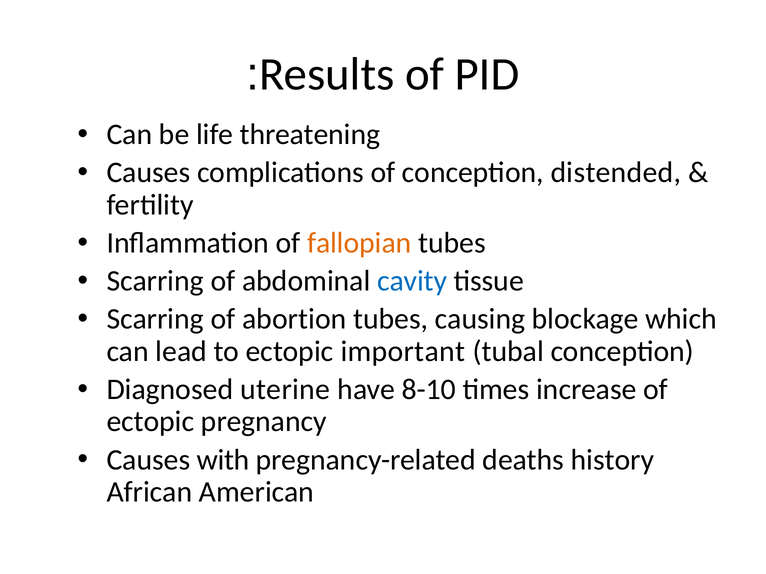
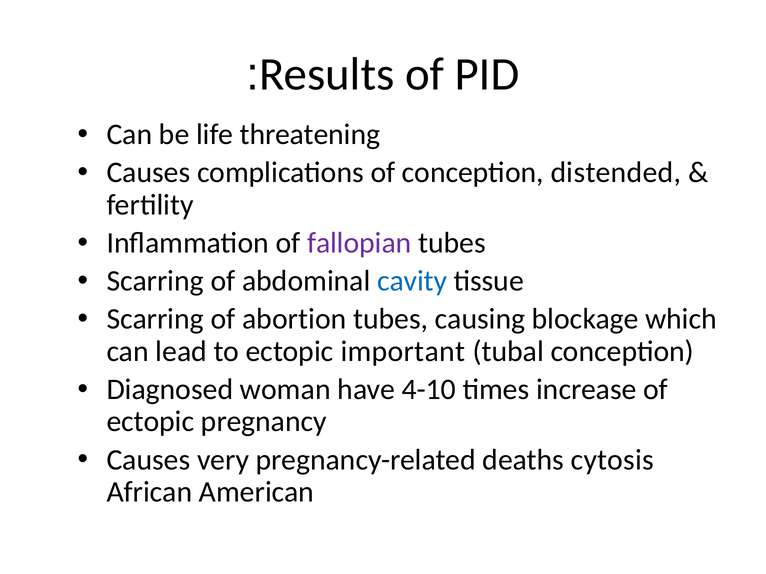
fallopian colour: orange -> purple (359, 243)
uterine: uterine -> woman (285, 390)
8-10: 8-10 -> 4-10 (429, 390)
with: with -> very (223, 460)
history: history -> cytosis (612, 460)
